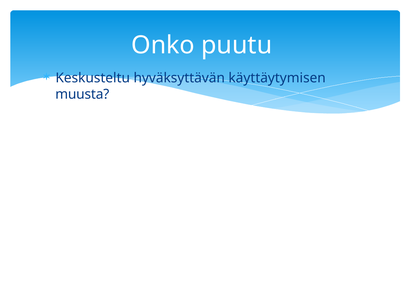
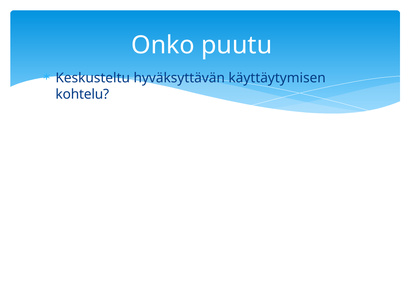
muusta: muusta -> kohtelu (82, 94)
